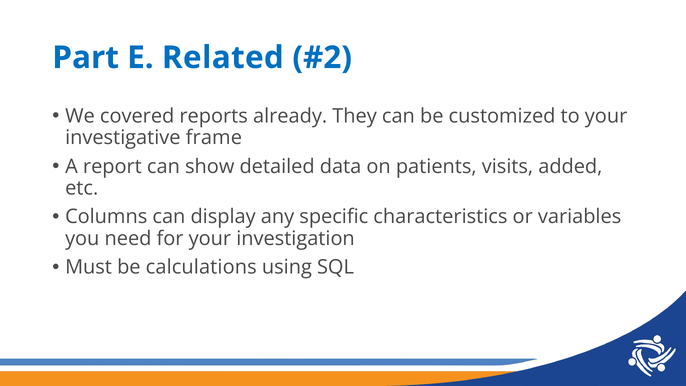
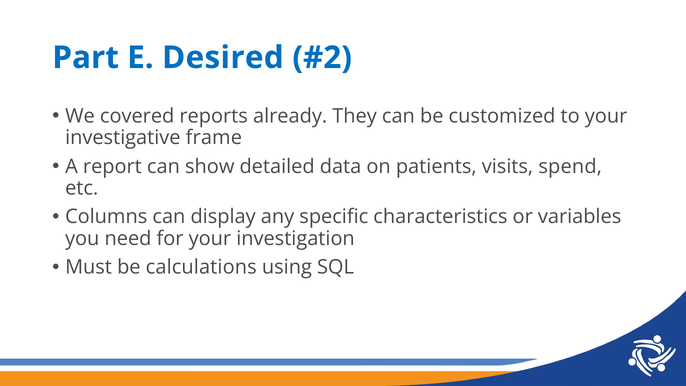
Related: Related -> Desired (223, 58)
added: added -> spend (570, 166)
